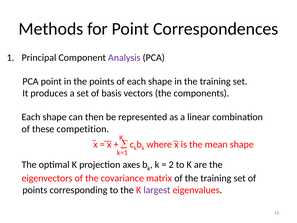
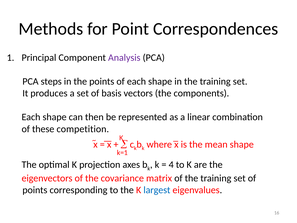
PCA point: point -> steps (51, 81)
2: 2 -> 4 (171, 165)
largest colour: purple -> blue (157, 190)
